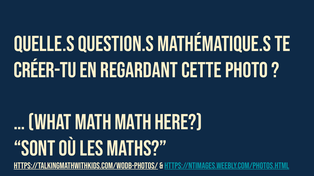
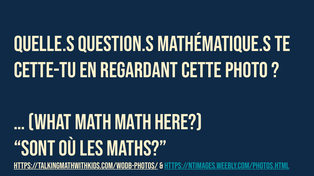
créer-tu: créer-tu -> cette-tu (45, 70)
